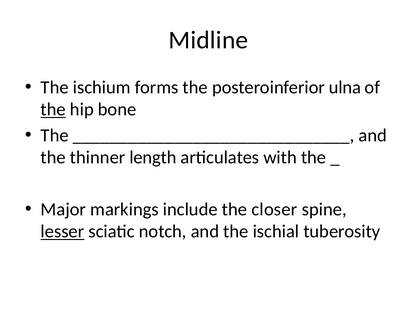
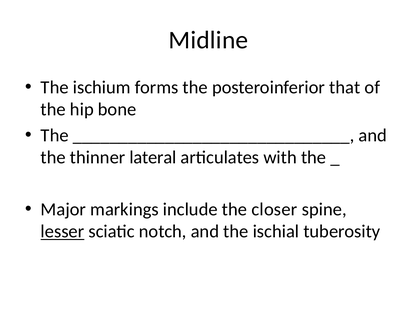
ulna: ulna -> that (345, 87)
the underline: present -> none (53, 110)
length: length -> lateral (153, 158)
